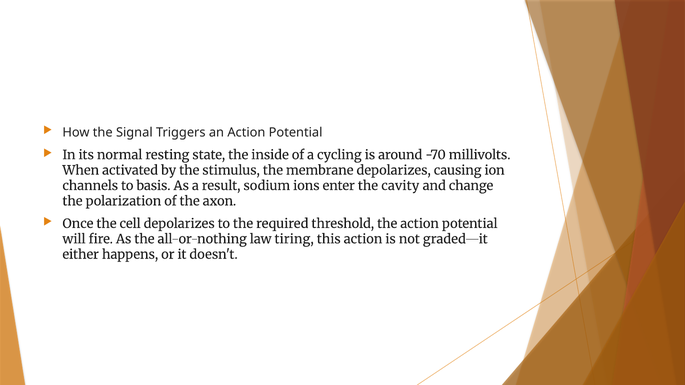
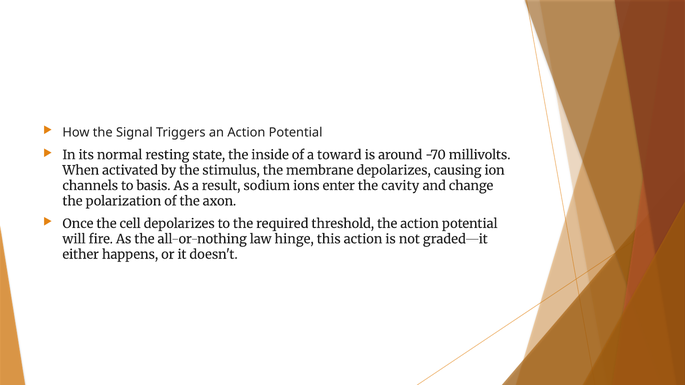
cycling: cycling -> toward (339, 155)
tiring: tiring -> hinge (294, 239)
